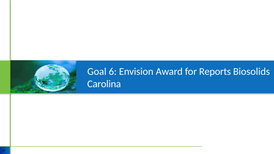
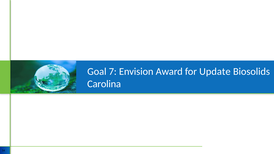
6: 6 -> 7 (113, 72)
Reports: Reports -> Update (215, 72)
